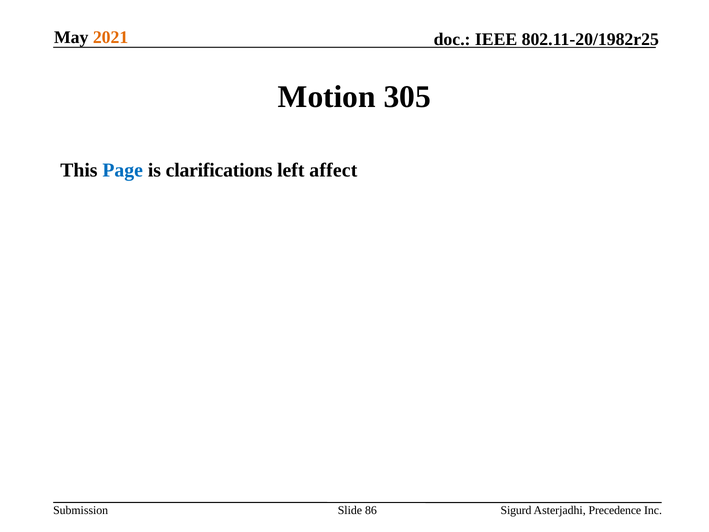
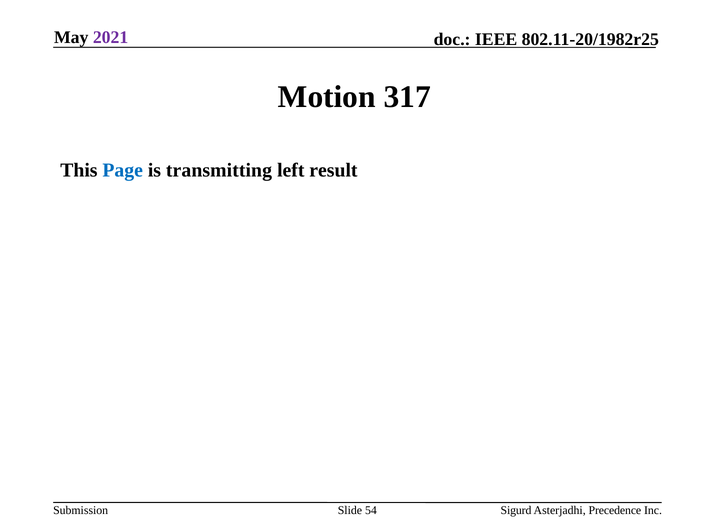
2021 colour: orange -> purple (111, 38)
305: 305 -> 317 (407, 97)
clarifications: clarifications -> transmitting (219, 170)
affect: affect -> result (333, 170)
86: 86 -> 54 (371, 510)
